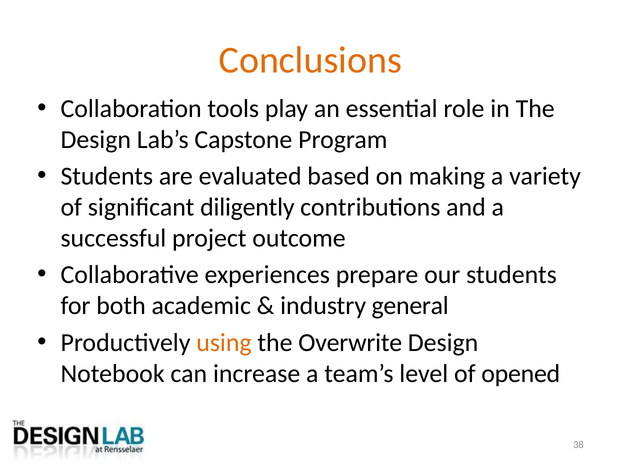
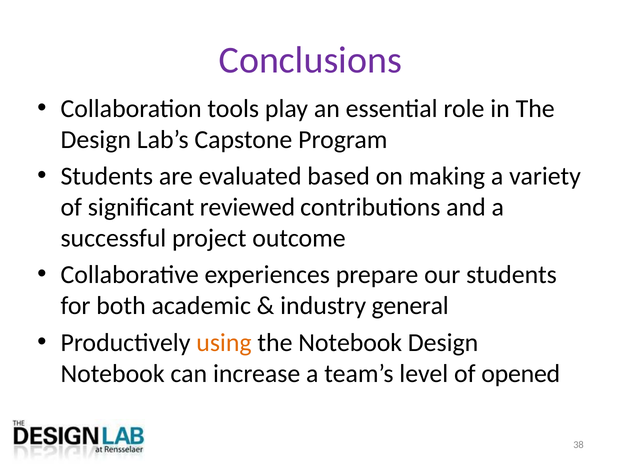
Conclusions colour: orange -> purple (310, 60)
diligently: diligently -> reviewed (247, 207)
the Overwrite: Overwrite -> Notebook (350, 342)
